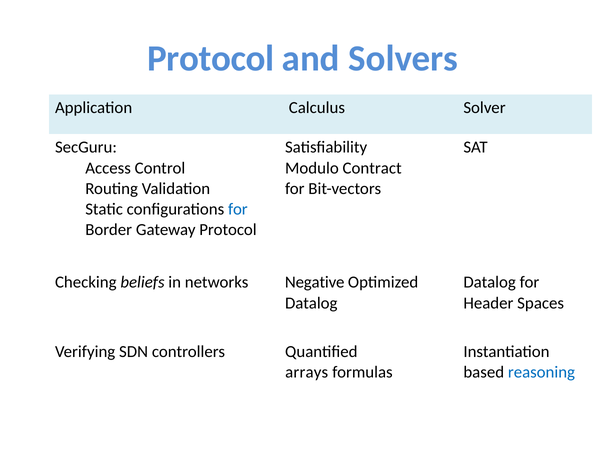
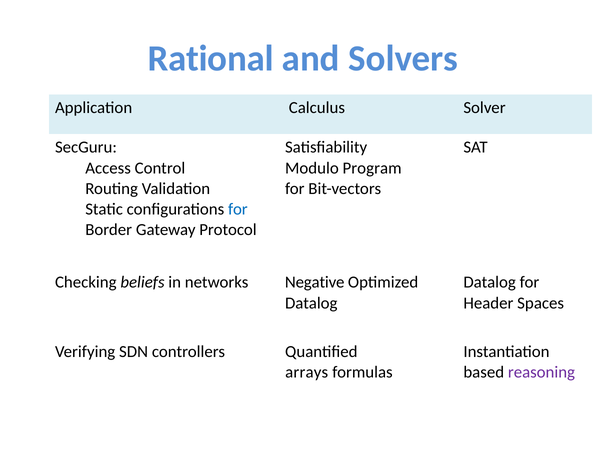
Protocol: Protocol -> Rational (211, 59)
Contract: Contract -> Program (372, 168)
reasoning colour: blue -> purple (541, 373)
